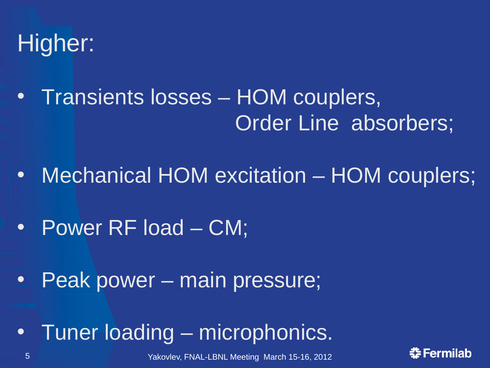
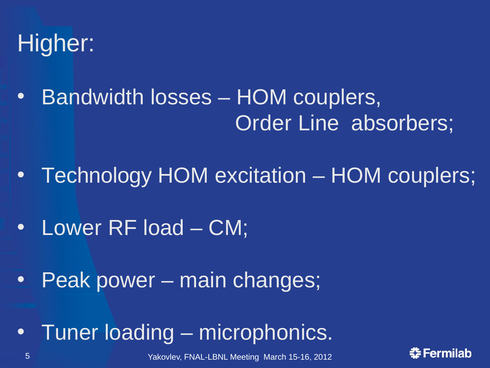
Transients: Transients -> Bandwidth (93, 97)
Mechanical: Mechanical -> Technology (97, 175)
Power: Power -> Lower (72, 228)
pressure: pressure -> changes (277, 280)
